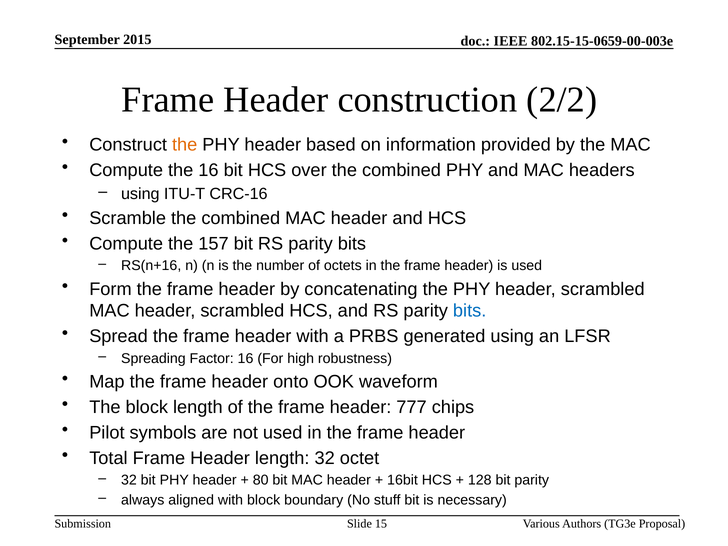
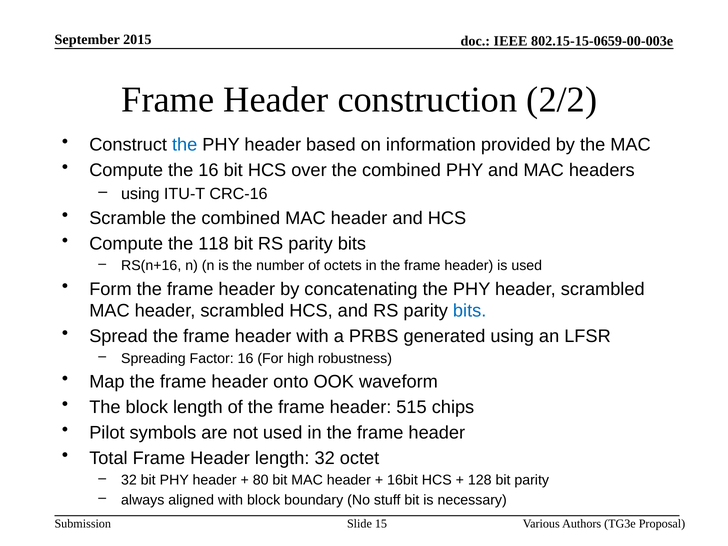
the colour: orange -> blue (185, 145)
157: 157 -> 118 (214, 244)
777: 777 -> 515 (412, 407)
